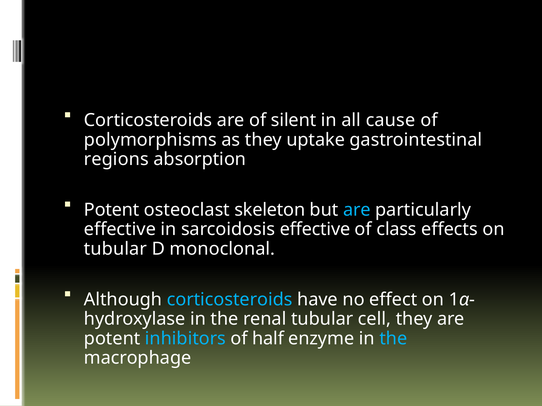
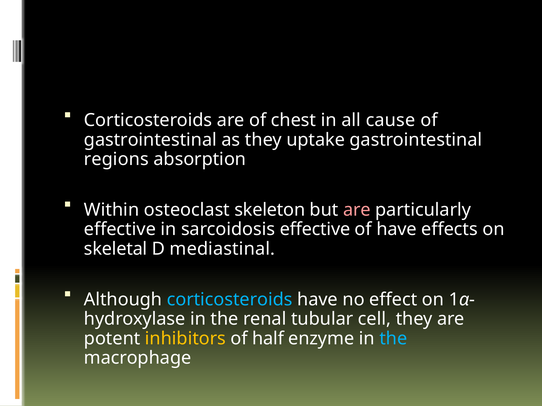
silent: silent -> chest (294, 120)
polymorphisms: polymorphisms -> gastrointestinal (150, 140)
Potent: Potent -> Within (112, 210)
are colour: light blue -> pink (357, 210)
of class: class -> have (397, 230)
tubular: tubular -> skeletal (116, 249)
monoclonal: monoclonal -> mediastinal (222, 249)
inhibitors colour: light blue -> yellow (185, 339)
